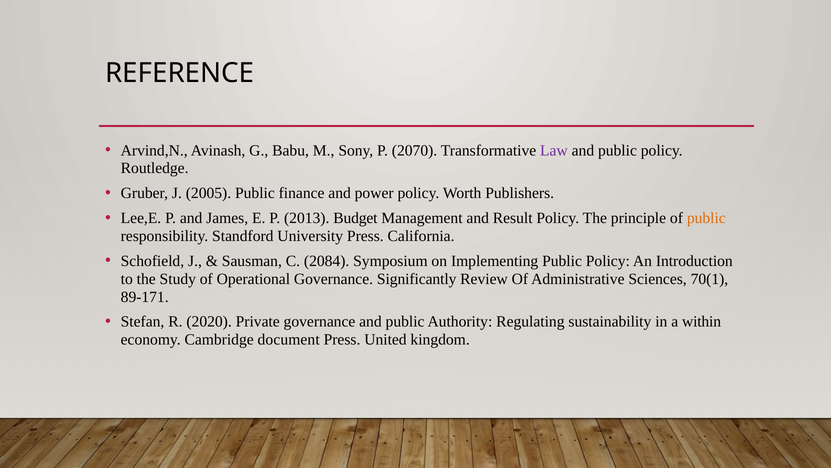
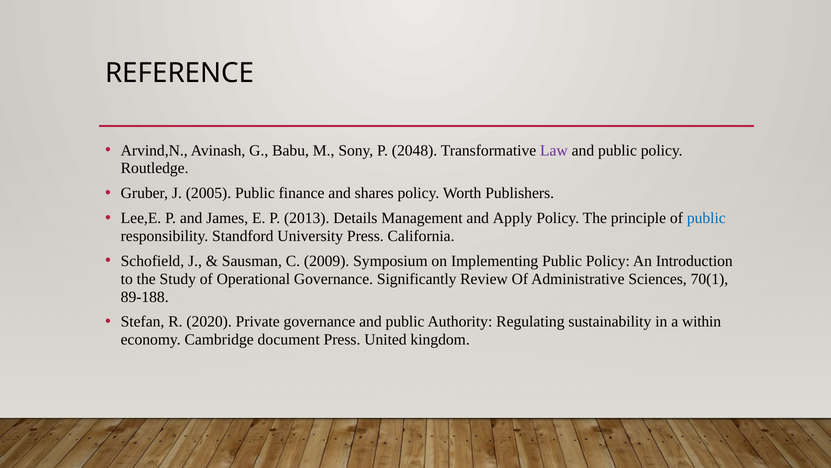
2070: 2070 -> 2048 (415, 150)
power: power -> shares (374, 193)
Budget: Budget -> Details (355, 218)
Result: Result -> Apply (513, 218)
public colour: orange -> blue (706, 218)
2084: 2084 -> 2009 (327, 261)
89-171: 89-171 -> 89-188 (145, 296)
